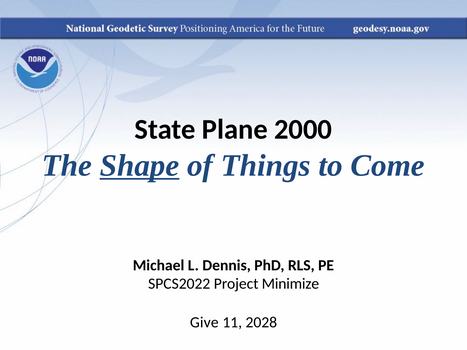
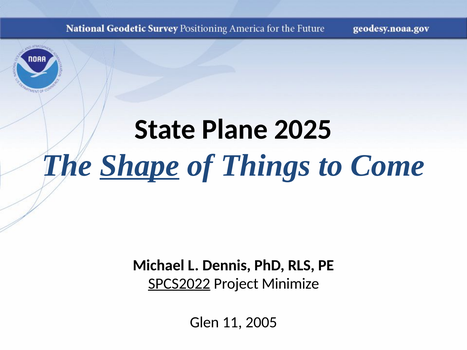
2000: 2000 -> 2025 (303, 130)
SPCS2022 underline: none -> present (179, 284)
Give: Give -> Glen (204, 323)
2028: 2028 -> 2005 (261, 323)
